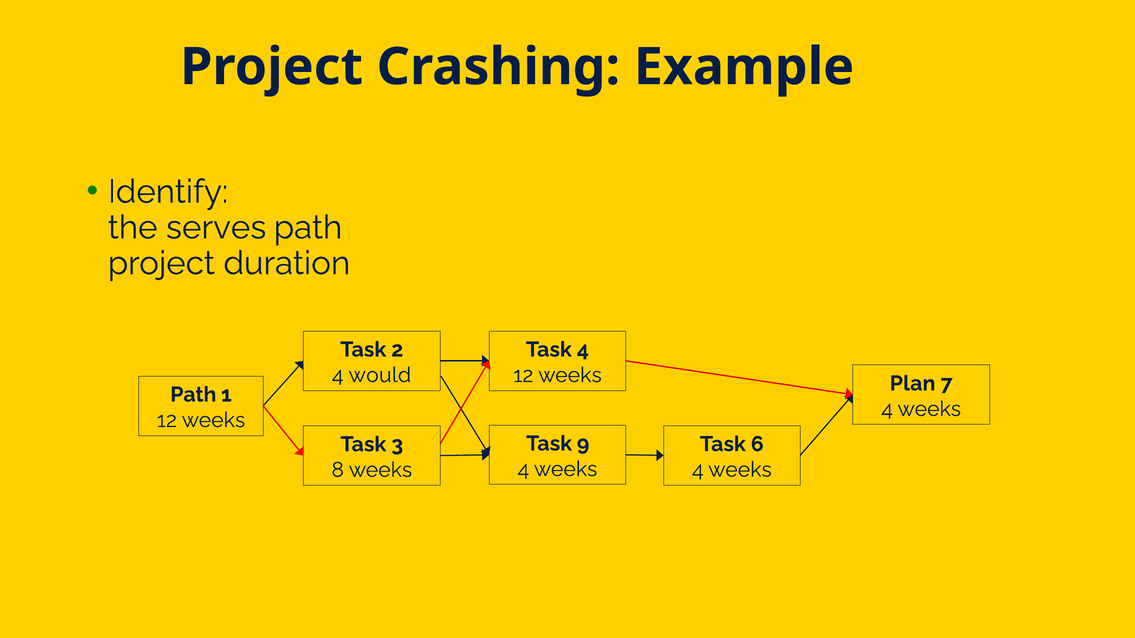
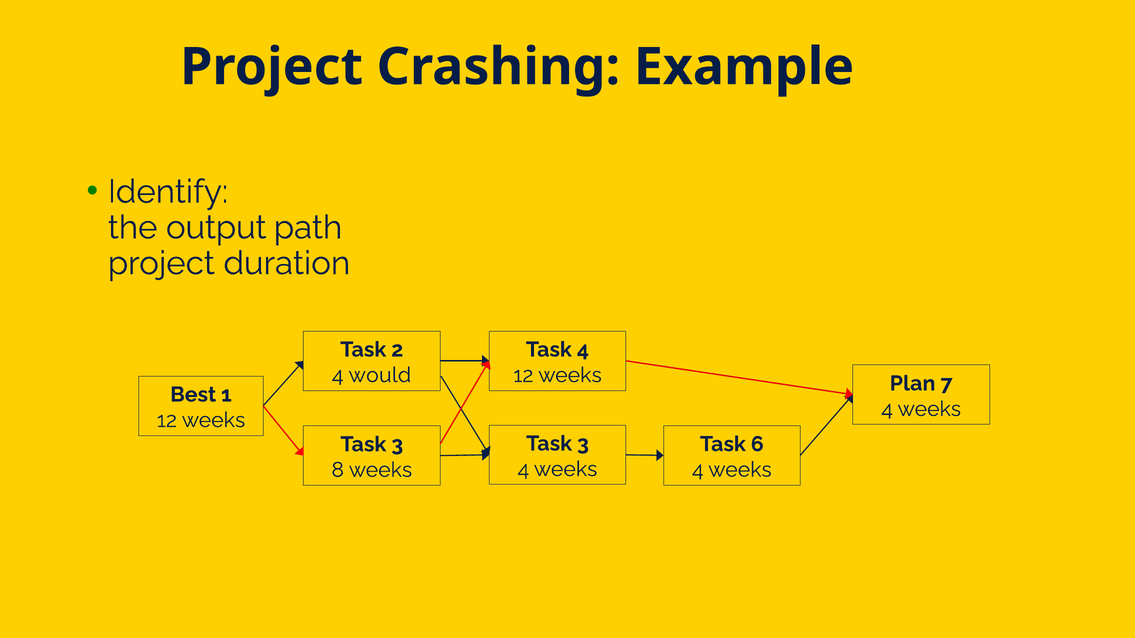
serves: serves -> output (216, 228)
Path: Path -> Best (193, 395)
9: 9 -> 3 (583, 444)
